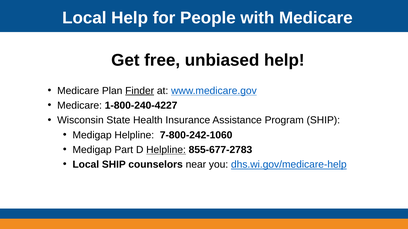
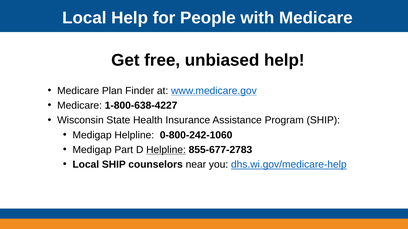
Finder underline: present -> none (140, 91)
1-800-240-4227: 1-800-240-4227 -> 1-800-638-4227 (141, 106)
7-800-242-1060: 7-800-242-1060 -> 0-800-242-1060 (196, 135)
